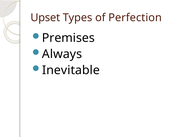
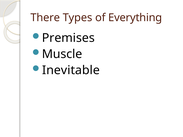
Upset: Upset -> There (45, 18)
Perfection: Perfection -> Everything (135, 18)
Always: Always -> Muscle (62, 54)
